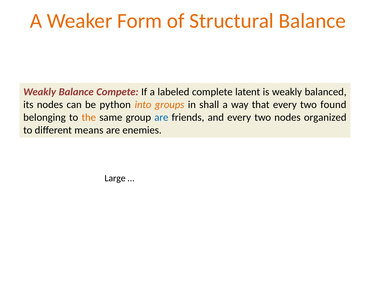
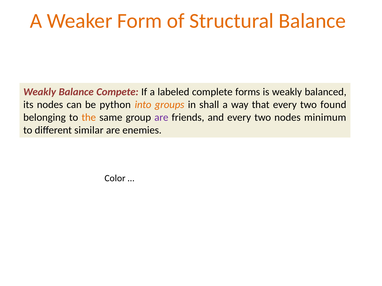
latent: latent -> forms (248, 92)
are colour: blue -> purple (161, 118)
organized: organized -> minimum (325, 118)
means: means -> similar (89, 130)
Large: Large -> Color (115, 179)
